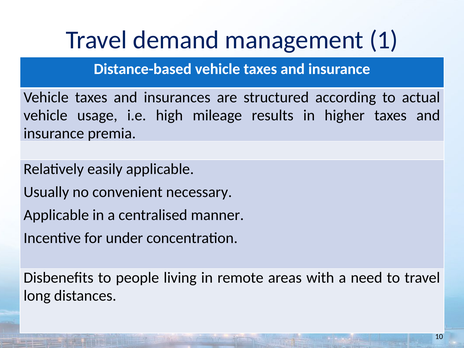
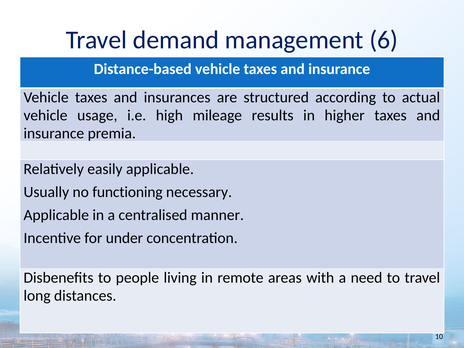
1: 1 -> 6 (384, 40)
convenient: convenient -> functioning (128, 192)
